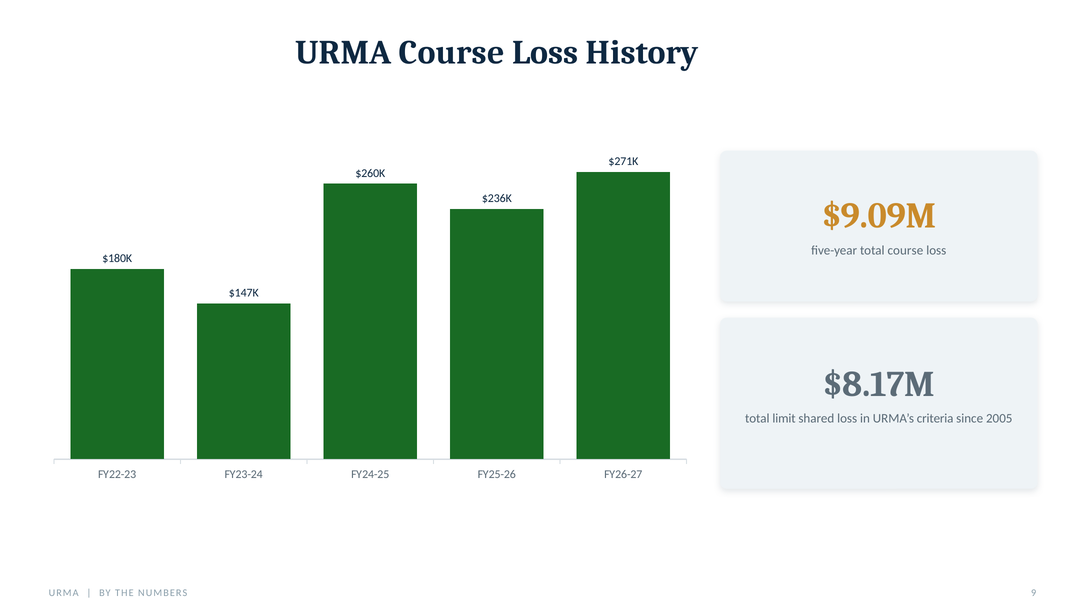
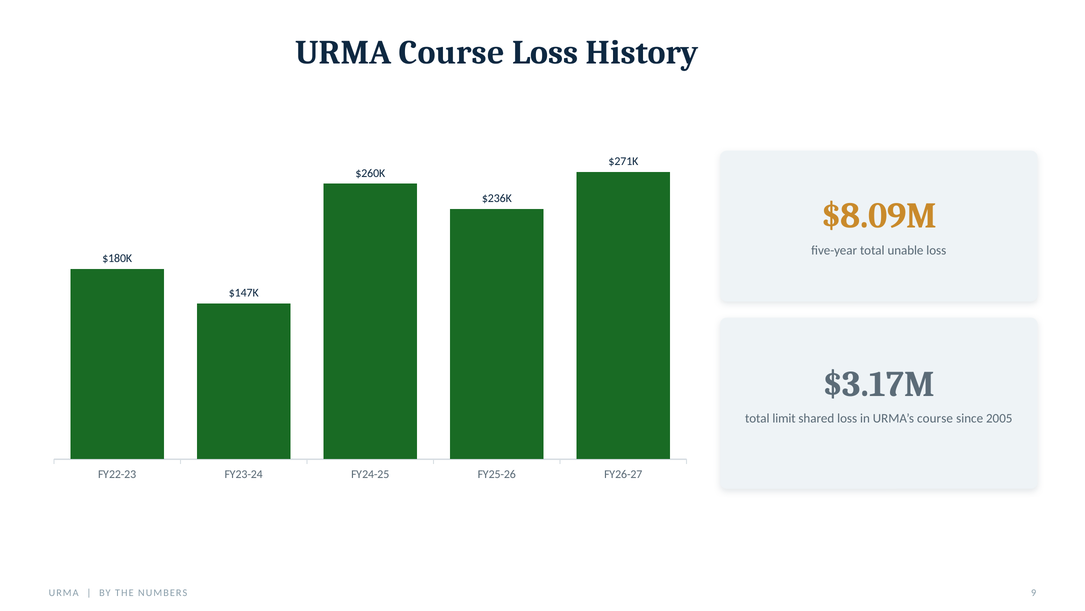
$9.09M: $9.09M -> $8.09M (879, 216)
total course: course -> unable (905, 250)
$8.17M: $8.17M -> $3.17M (879, 384)
URMA’s criteria: criteria -> course (935, 418)
